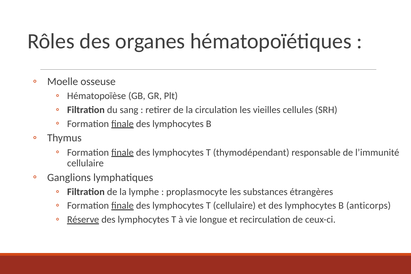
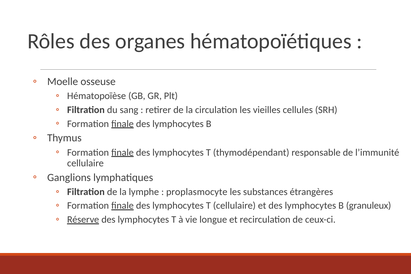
anticorps: anticorps -> granuleux (369, 206)
